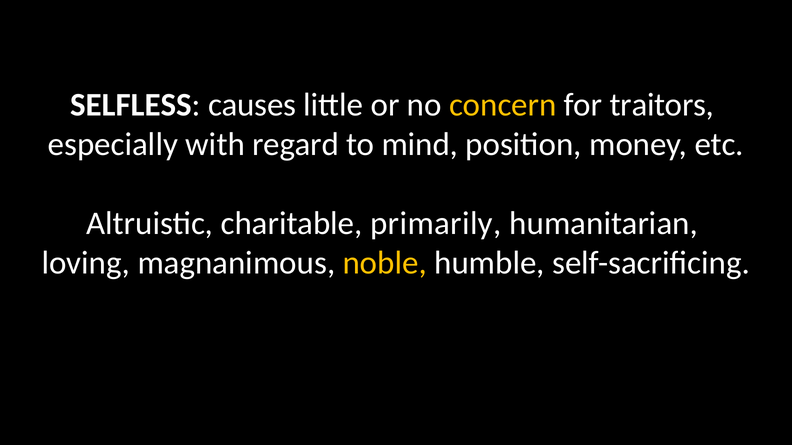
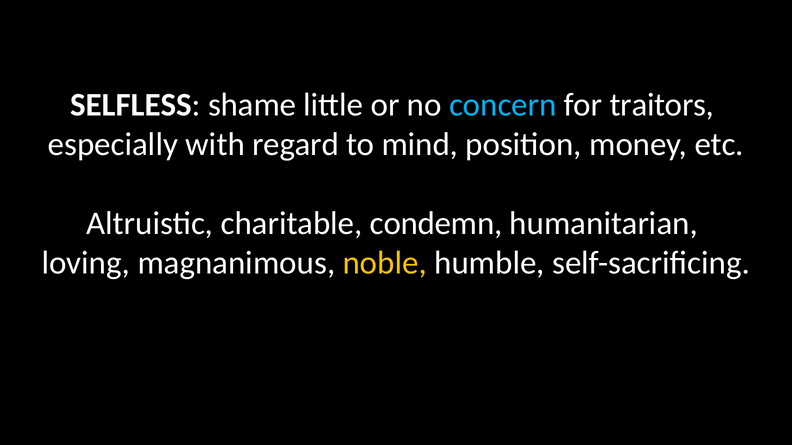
causes: causes -> shame (252, 105)
concern colour: yellow -> light blue (503, 105)
primarily: primarily -> condemn (436, 224)
